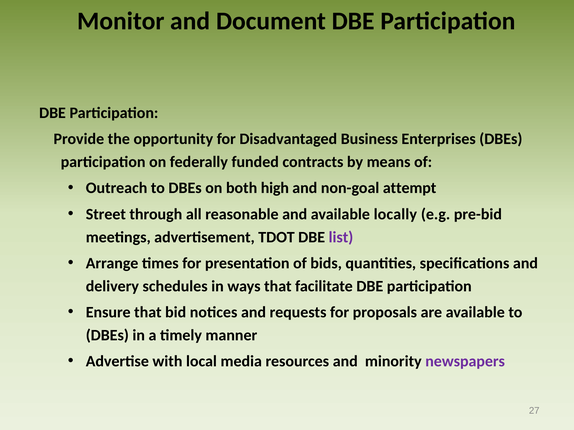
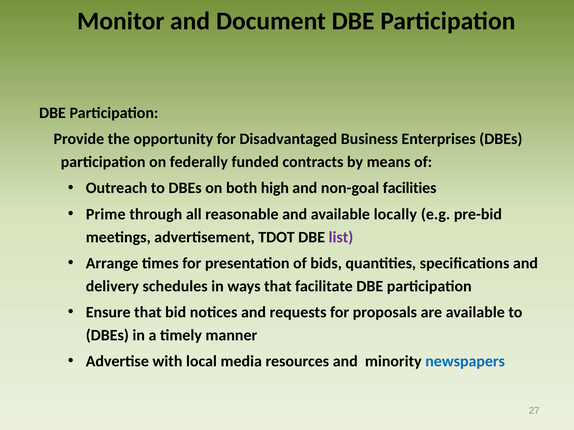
attempt: attempt -> facilities (410, 188)
Street: Street -> Prime (106, 214)
newspapers colour: purple -> blue (465, 362)
